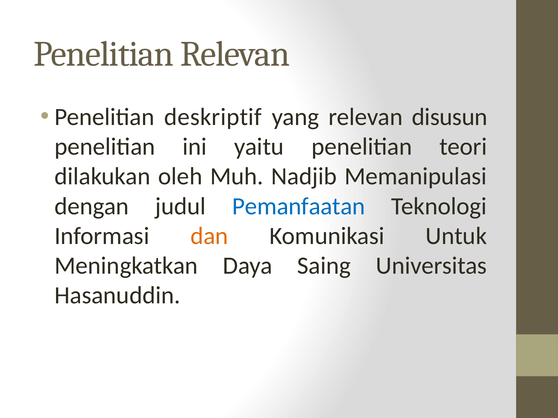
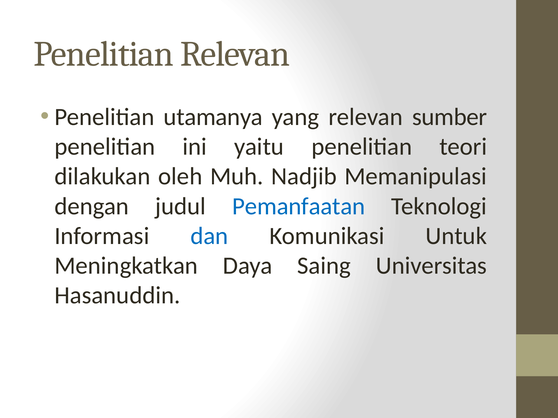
deskriptif: deskriptif -> utamanya (213, 117)
disusun: disusun -> sumber (450, 117)
dan colour: orange -> blue (209, 236)
